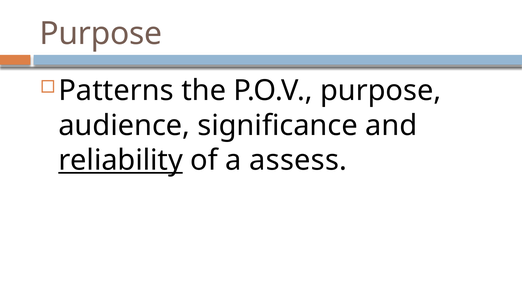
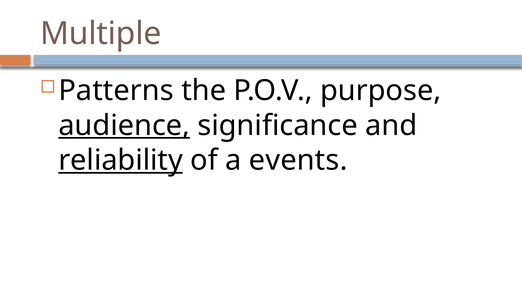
Purpose: Purpose -> Multiple (101, 34)
audience underline: none -> present (124, 125)
assess: assess -> events (298, 160)
